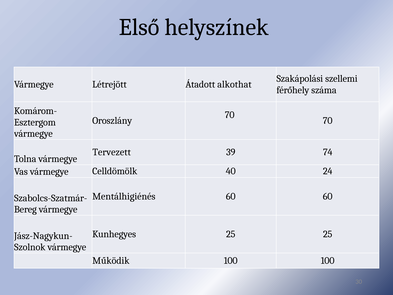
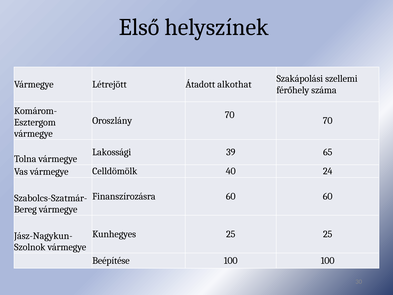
Tervezett: Tervezett -> Lakossági (112, 152)
74: 74 -> 65 (328, 152)
Mentálhigiénés: Mentálhigiénés -> Finanszírozásra (124, 196)
Működik: Működik -> Beépítése (111, 260)
